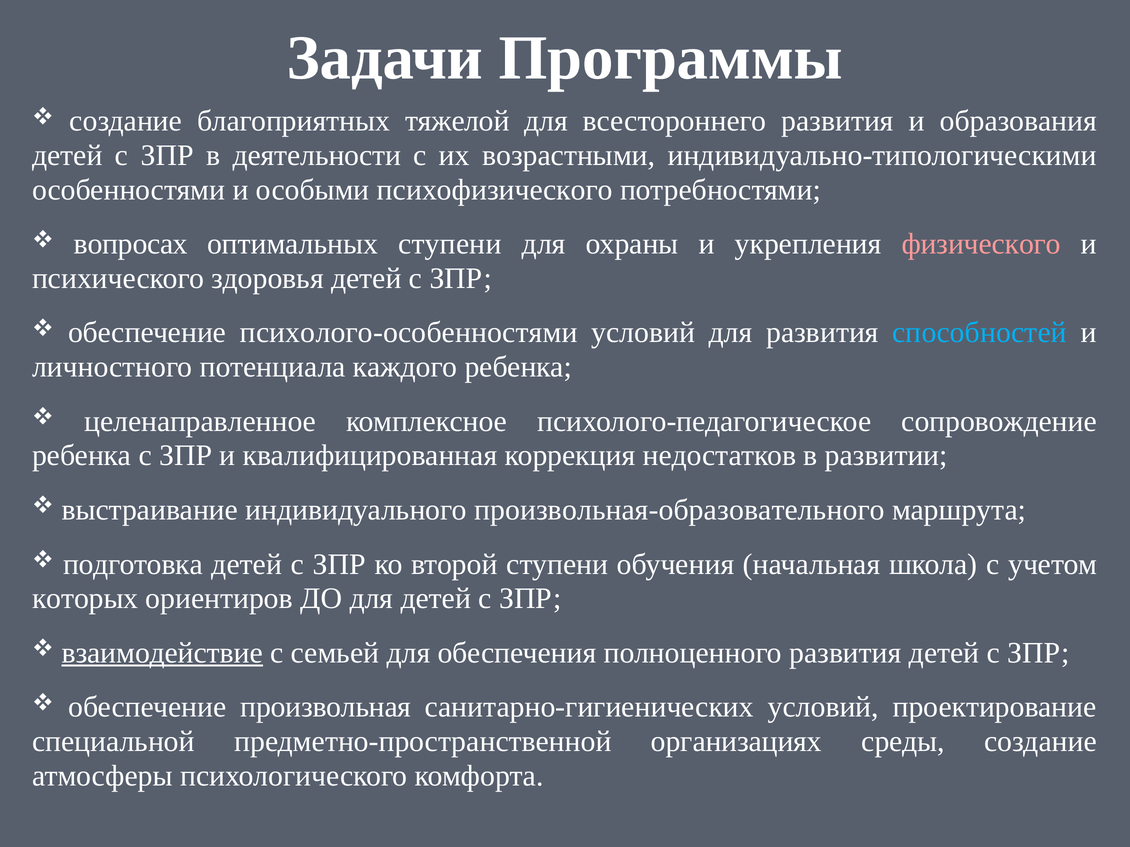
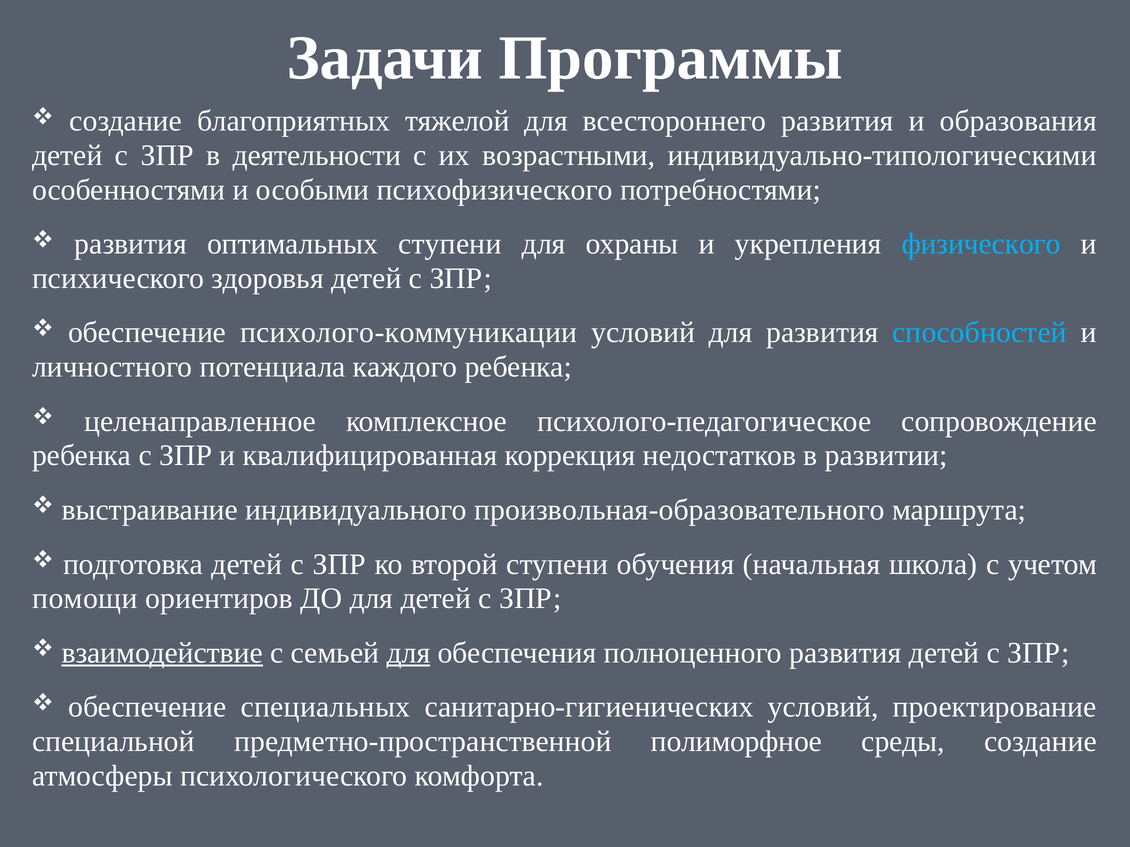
вопросах: вопросах -> развития (131, 244)
физического colour: pink -> light blue (981, 244)
психолого-особенностями: психолого-особенностями -> психолого-коммуникации (409, 333)
которых: которых -> помощи (85, 599)
для underline: none -> present (408, 653)
произвольная: произвольная -> специальных (325, 708)
организациях: организациях -> полиморфное (736, 742)
